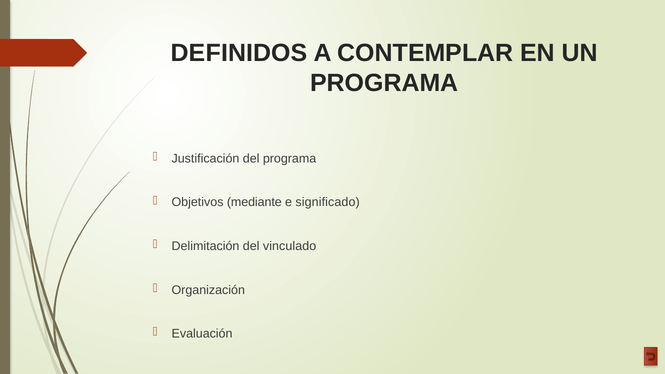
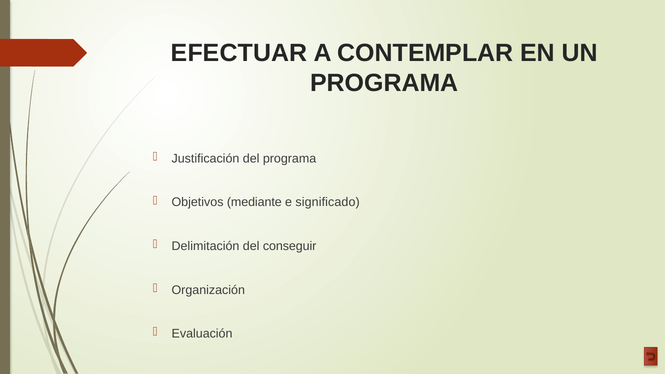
DEFINIDOS: DEFINIDOS -> EFECTUAR (239, 53)
vinculado: vinculado -> conseguir (290, 246)
